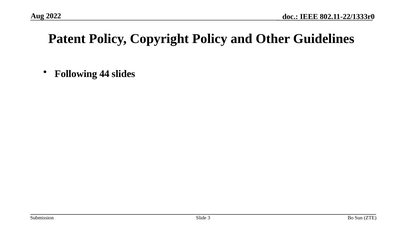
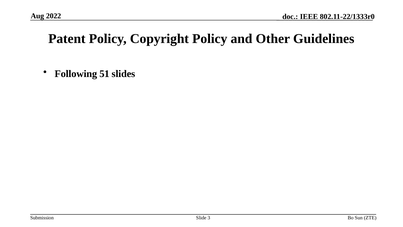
44: 44 -> 51 (104, 74)
